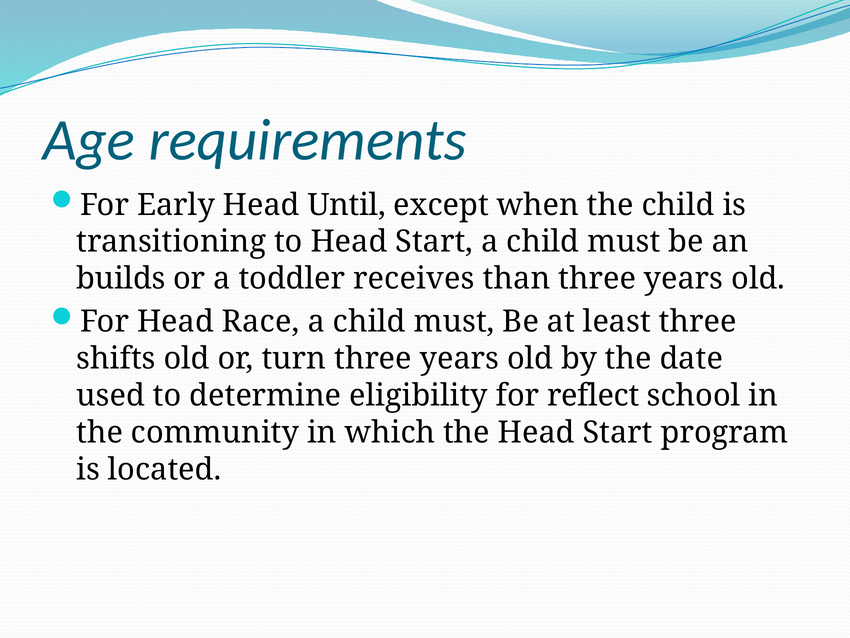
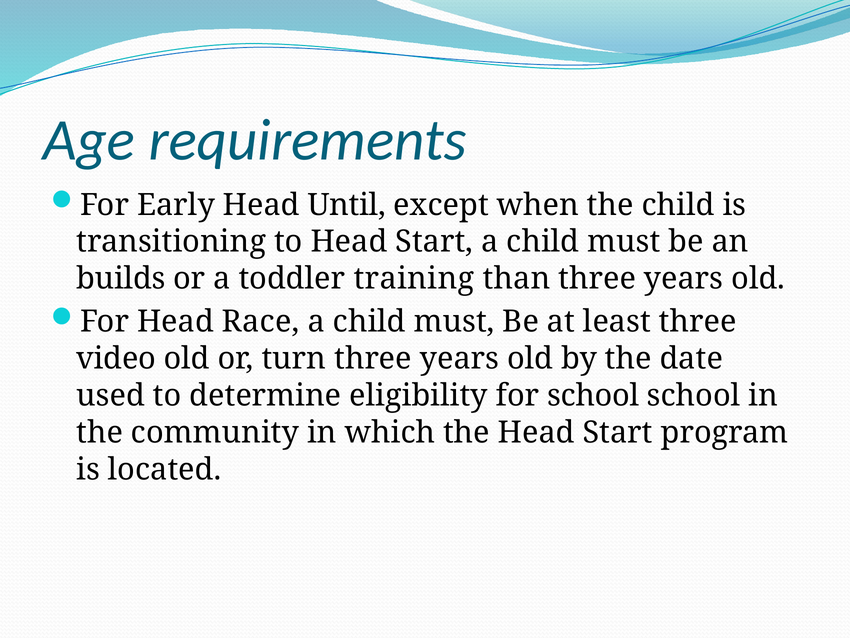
receives: receives -> training (414, 279)
shifts: shifts -> video (116, 358)
for reflect: reflect -> school (593, 395)
